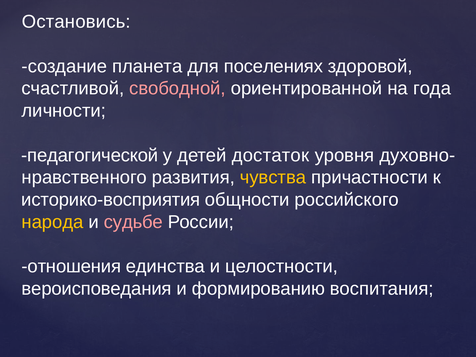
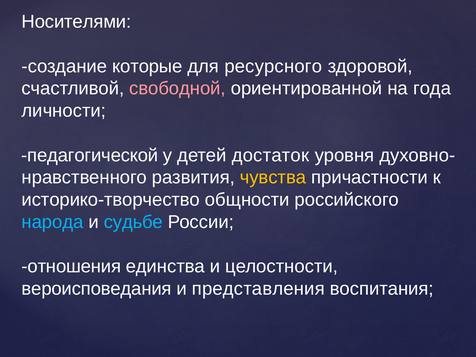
Остановись: Остановись -> Носителями (76, 22)
планета: планета -> которые (147, 66)
поселениях: поселениях -> ресурсного (273, 66)
историко-восприятия: историко-восприятия -> историко-творчество (111, 200)
народа colour: yellow -> light blue (53, 222)
судьбе colour: pink -> light blue (133, 222)
формированию: формированию -> представления (258, 289)
